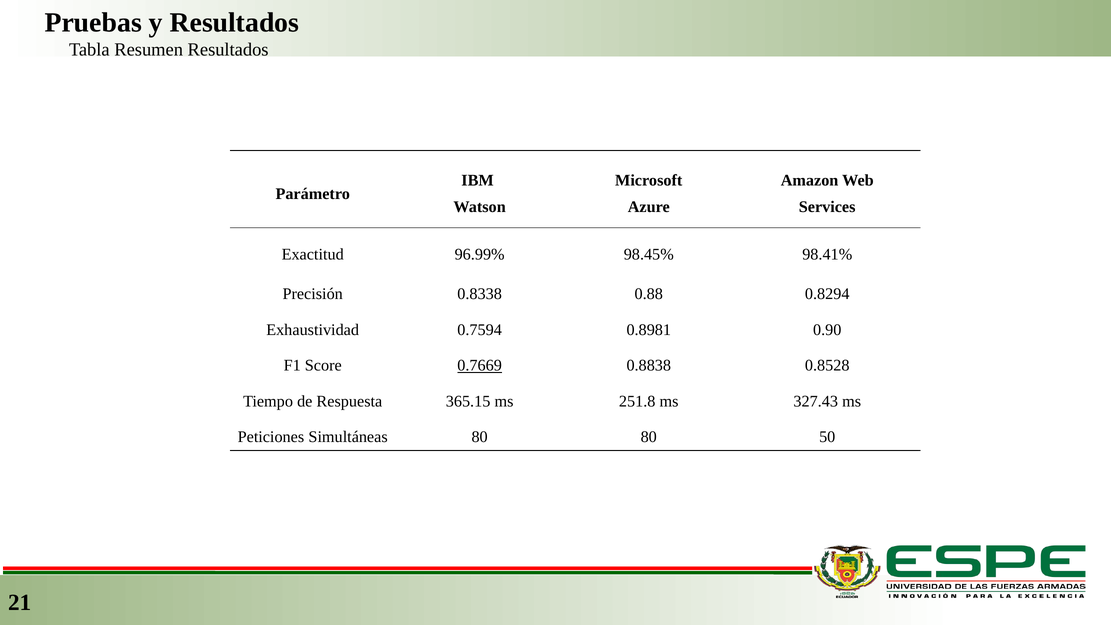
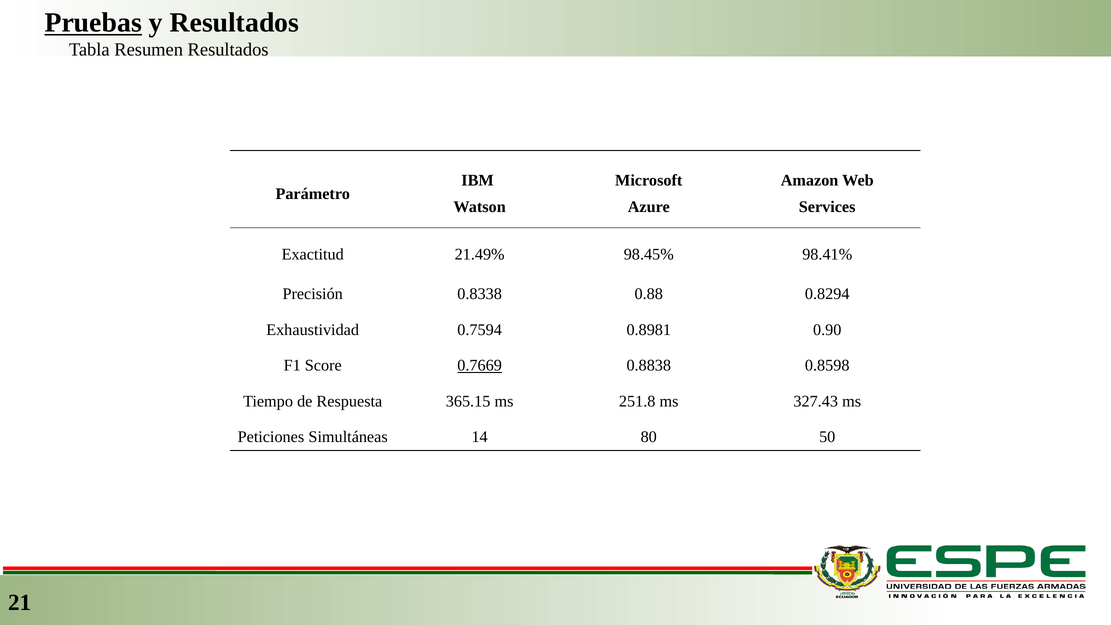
Pruebas underline: none -> present (93, 23)
96.99%: 96.99% -> 21.49% (480, 254)
0.8528: 0.8528 -> 0.8598 (827, 366)
80: 80 -> 14 (480, 437)
